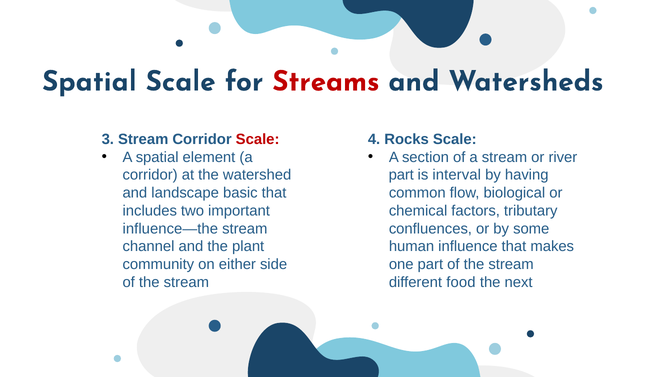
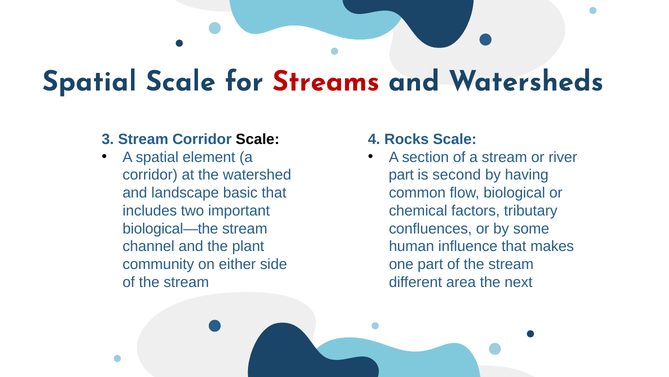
Scale colour: red -> black (258, 139)
interval: interval -> second (457, 175)
influence—the: influence—the -> biological—the (170, 228)
food: food -> area (461, 282)
